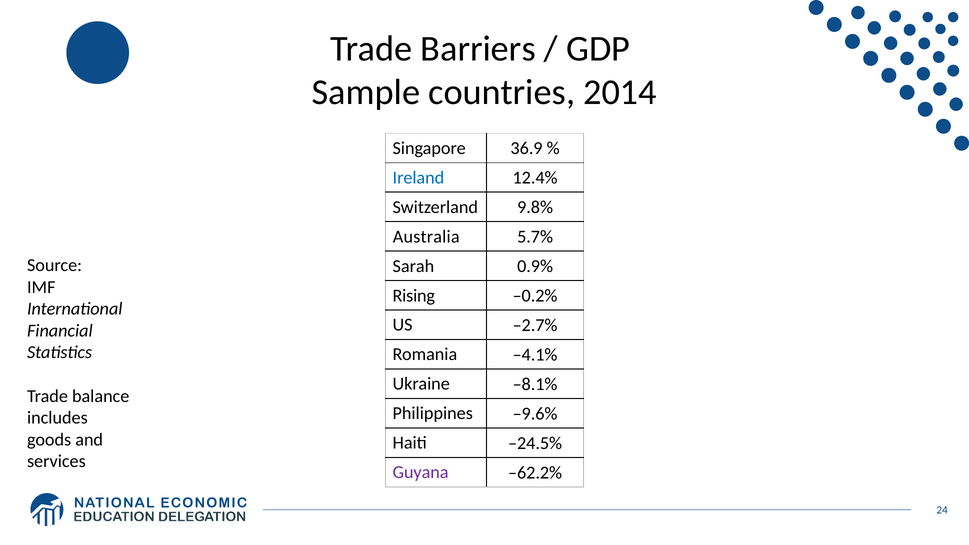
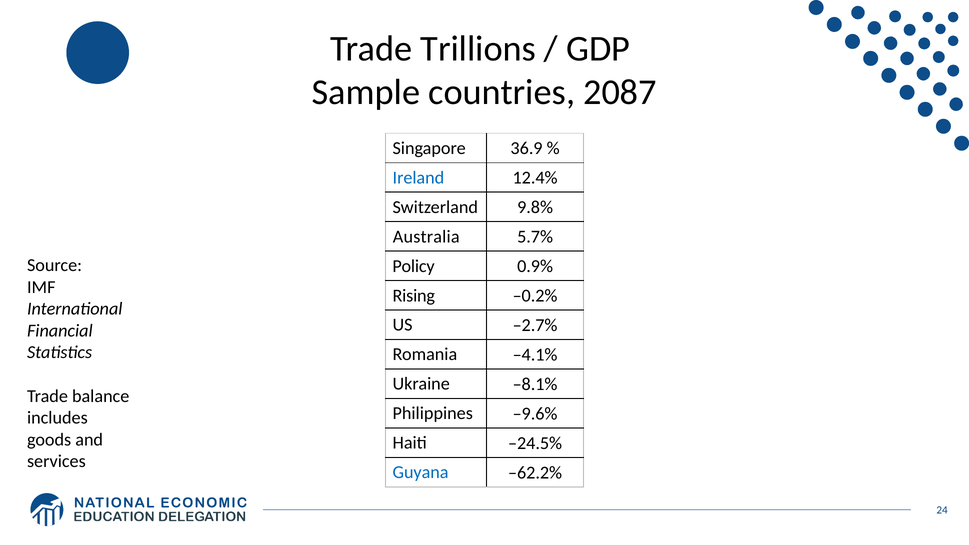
Barriers: Barriers -> Trillions (478, 49)
2014: 2014 -> 2087 (620, 92)
Sarah: Sarah -> Policy (413, 266)
Guyana colour: purple -> blue (421, 472)
